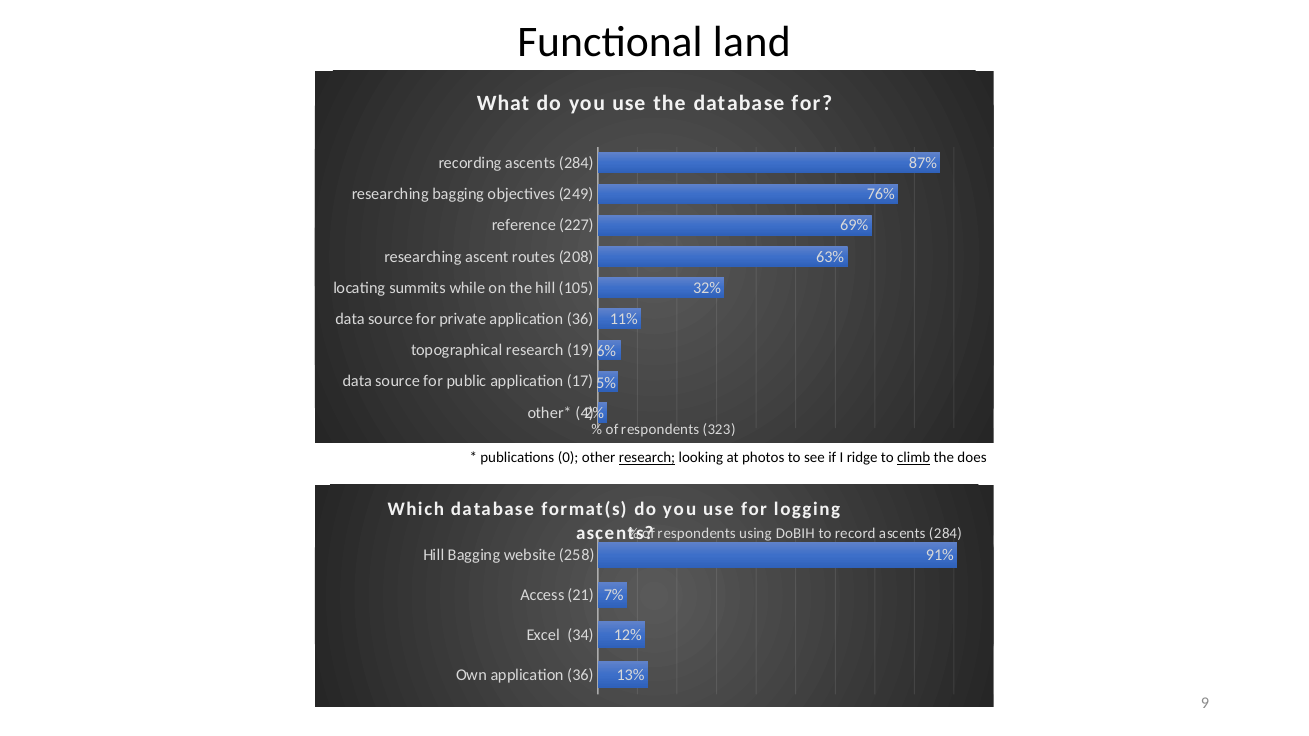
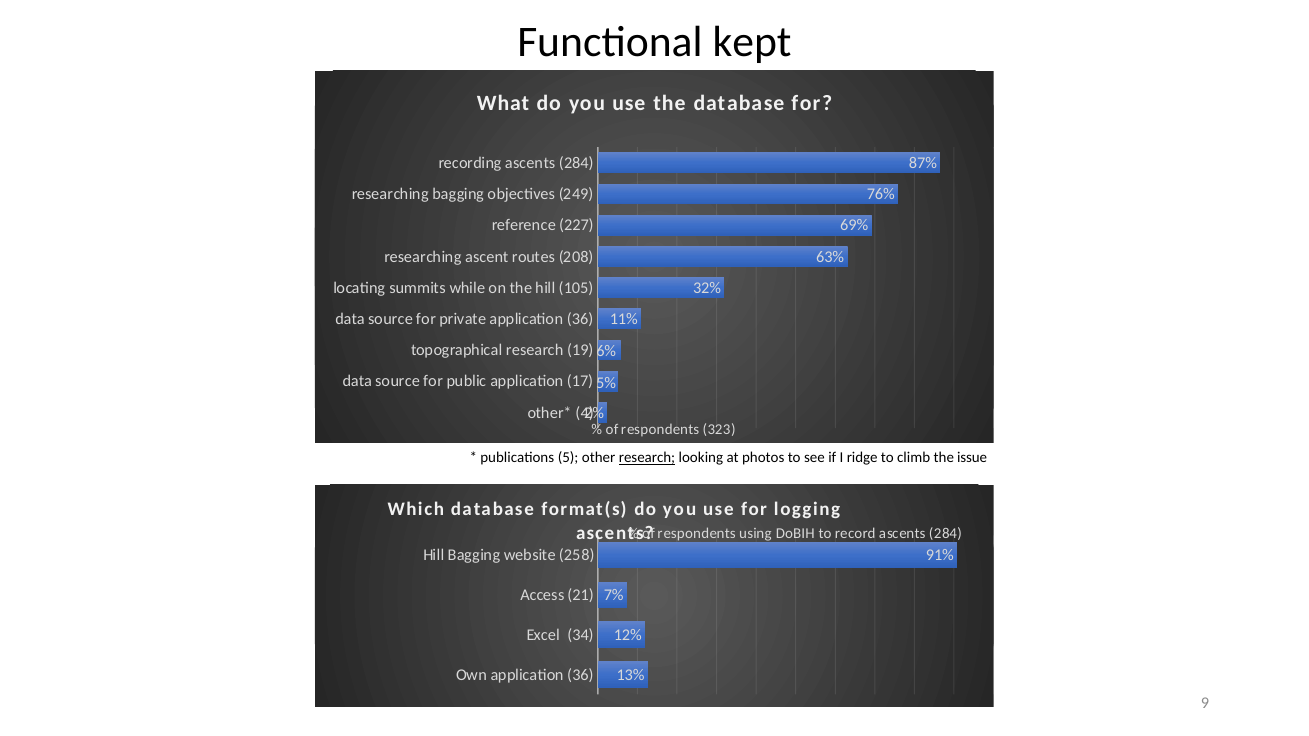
land: land -> kept (752, 43)
0: 0 -> 5 (568, 458)
climb underline: present -> none (914, 458)
does: does -> issue (972, 458)
